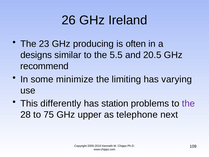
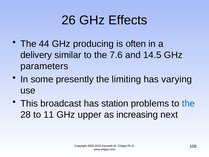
Ireland: Ireland -> Effects (128, 20)
23: 23 -> 44 (44, 44)
designs: designs -> delivery (36, 55)
5.5: 5.5 -> 7.6 (116, 55)
20.5: 20.5 -> 14.5 (152, 55)
recommend: recommend -> parameters (44, 66)
minimize: minimize -> presently (75, 79)
differently: differently -> broadcast (61, 103)
the colour: purple -> blue (188, 103)
75: 75 -> 11 (49, 114)
telephone: telephone -> increasing (137, 114)
